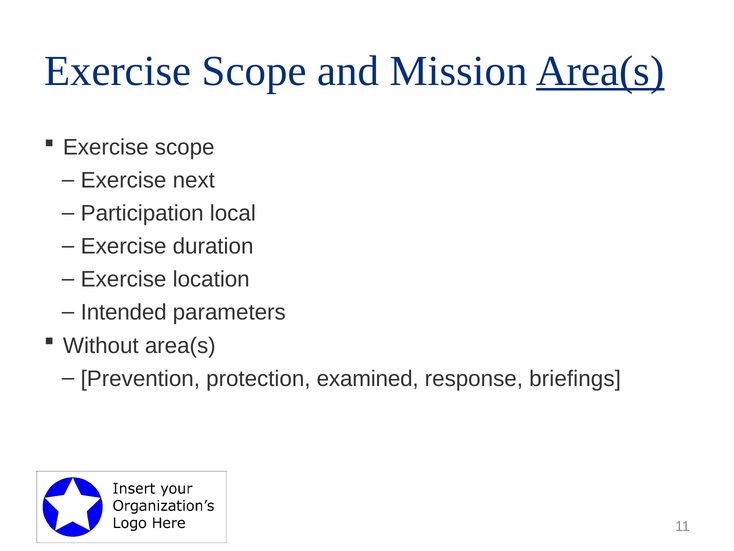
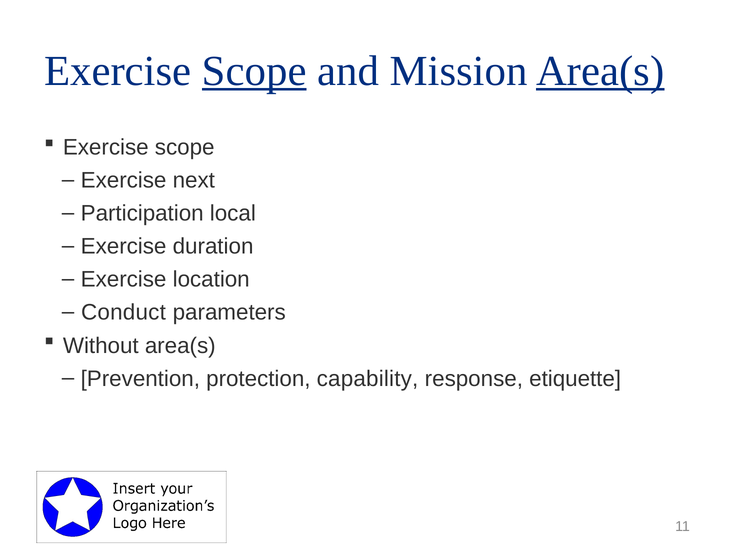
Scope underline: none -> present (254, 71)
Intended: Intended -> Conduct (123, 312)
examined: examined -> capability (368, 378)
briefings: briefings -> etiquette (575, 378)
